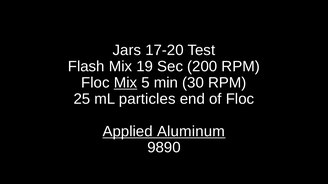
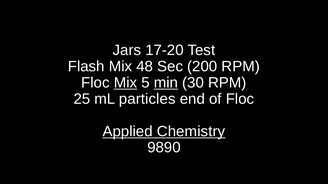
19: 19 -> 48 (145, 67)
min underline: none -> present (166, 83)
Aluminum: Aluminum -> Chemistry (191, 132)
